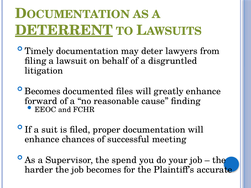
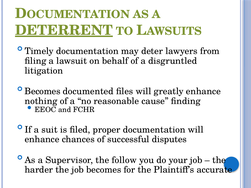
forward: forward -> nothing (41, 101)
meeting: meeting -> disputes (169, 140)
spend: spend -> follow (124, 160)
